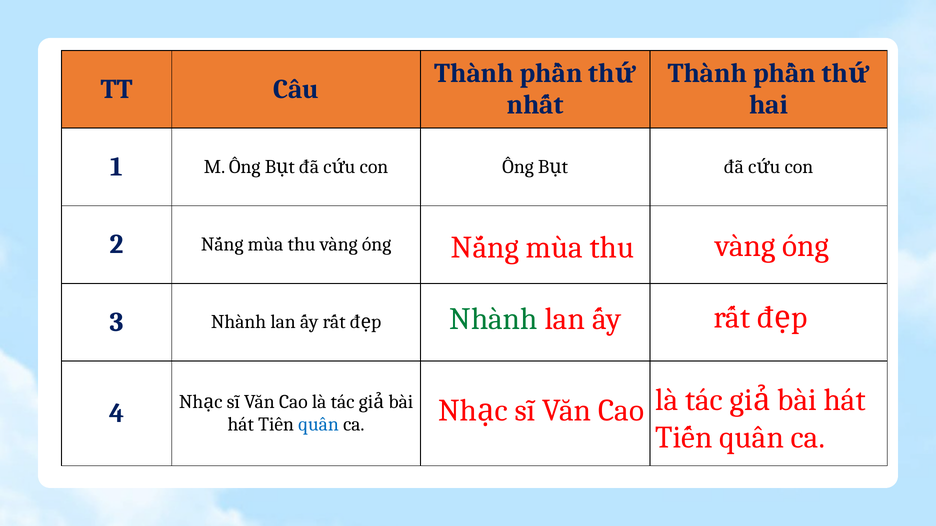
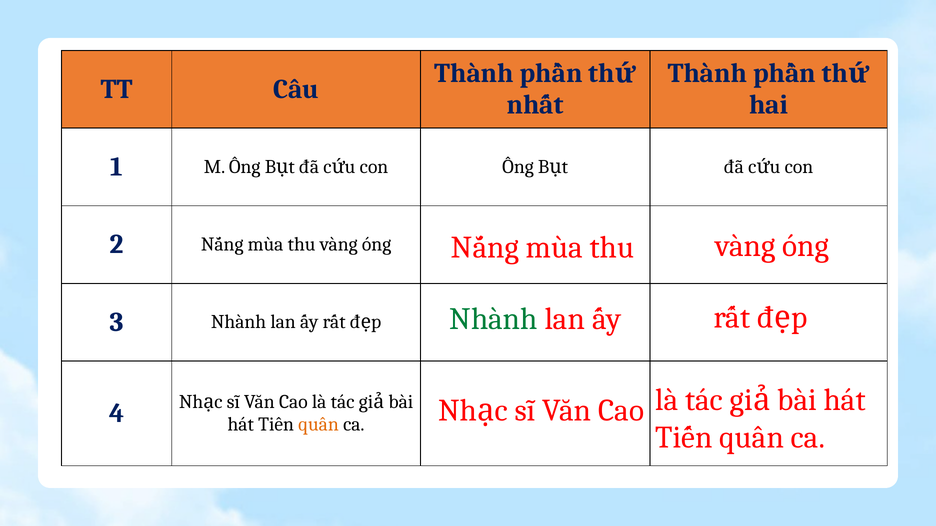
quân colour: blue -> orange (318, 425)
